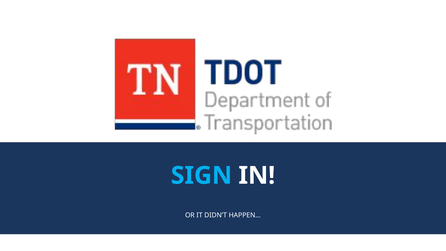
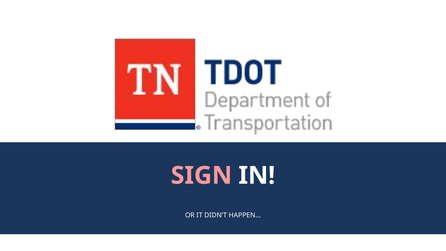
SIGN colour: light blue -> pink (201, 175)
